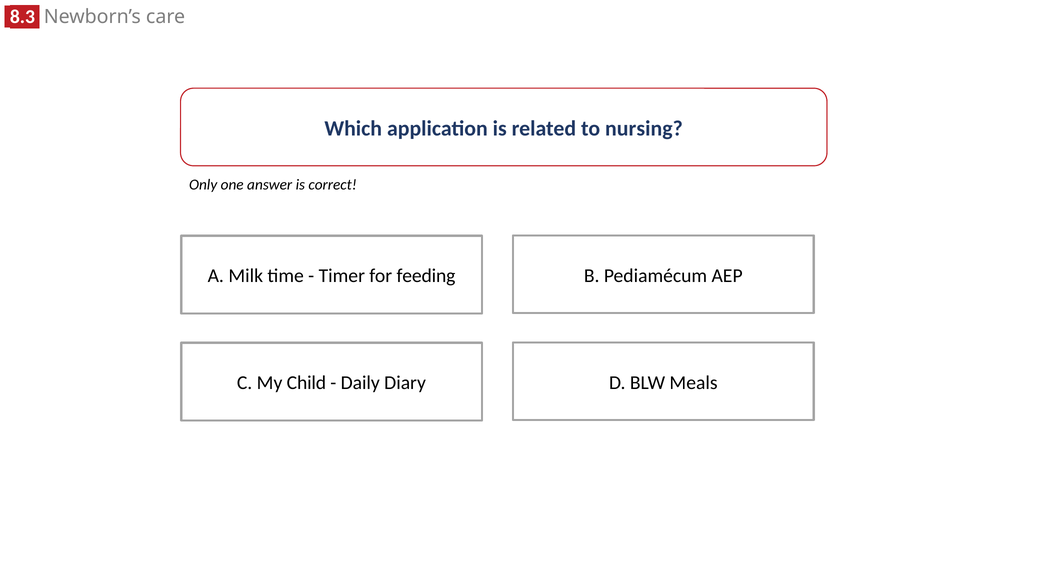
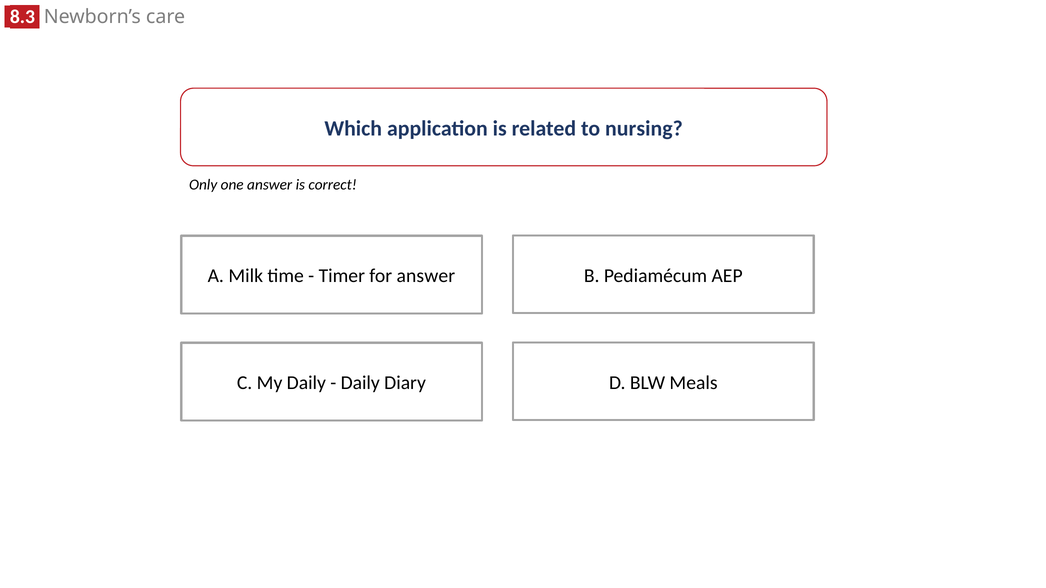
for feeding: feeding -> answer (426, 276)
My Child: Child -> Daily (306, 383)
